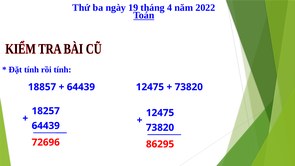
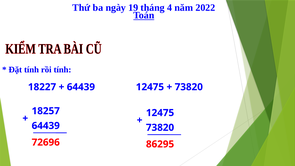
18857: 18857 -> 18227 (42, 87)
